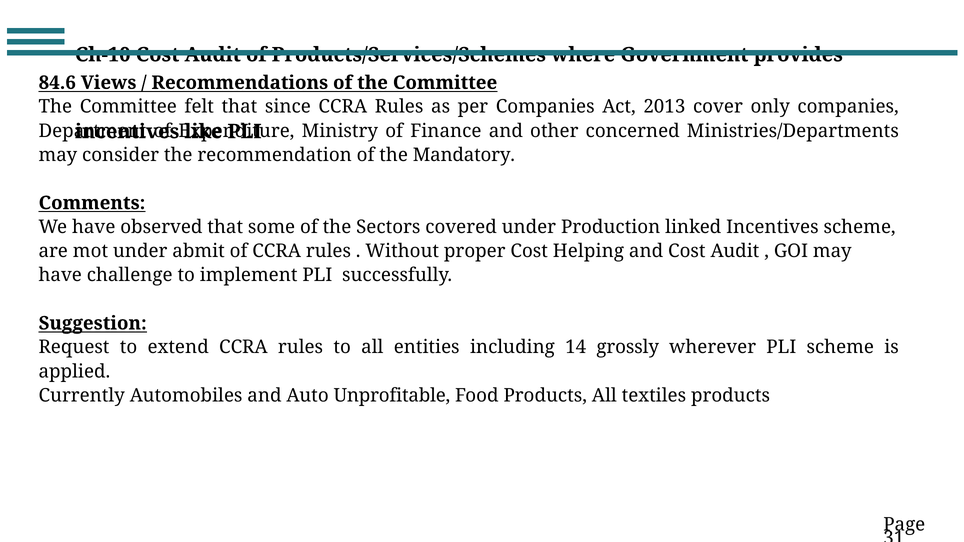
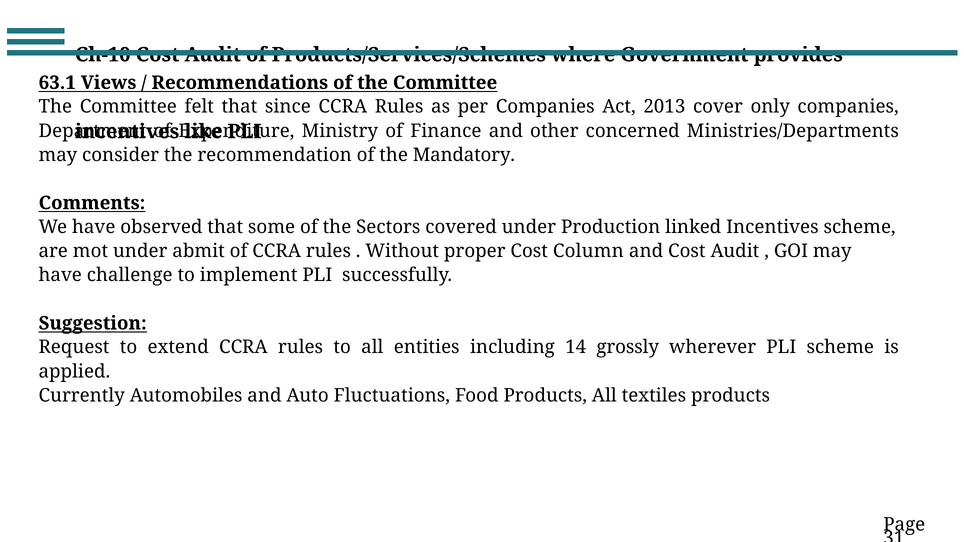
84.6: 84.6 -> 63.1 (57, 83)
Helping: Helping -> Column (588, 251)
Unprofitable: Unprofitable -> Fluctuations (392, 396)
